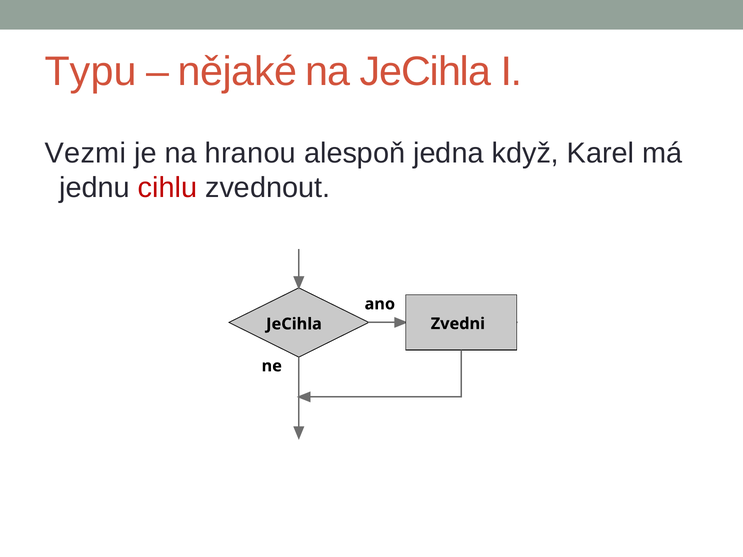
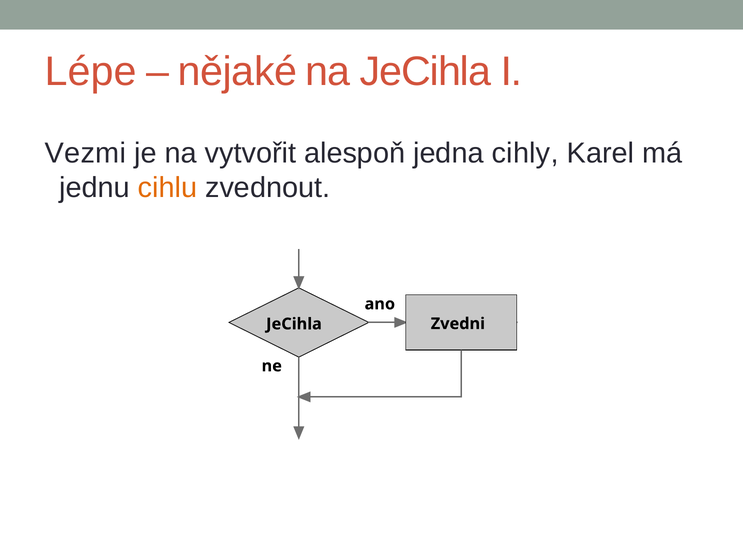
Typu: Typu -> Lépe (91, 72)
hranou: hranou -> vytvořit (250, 153)
když: když -> cihly (525, 153)
cihlu colour: red -> orange (168, 188)
